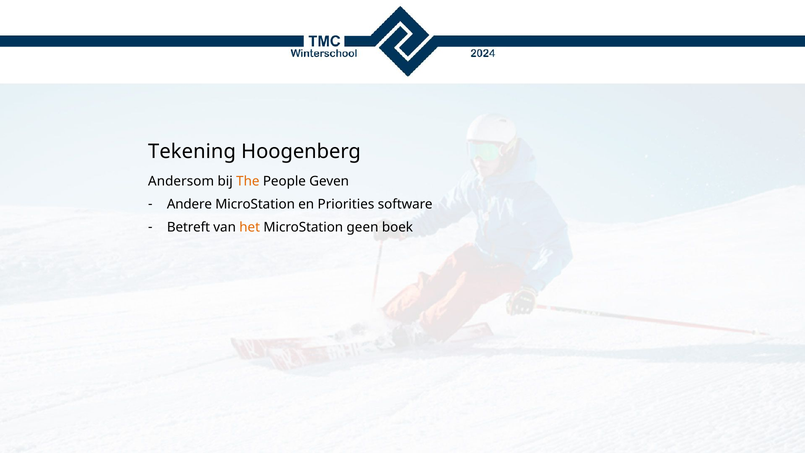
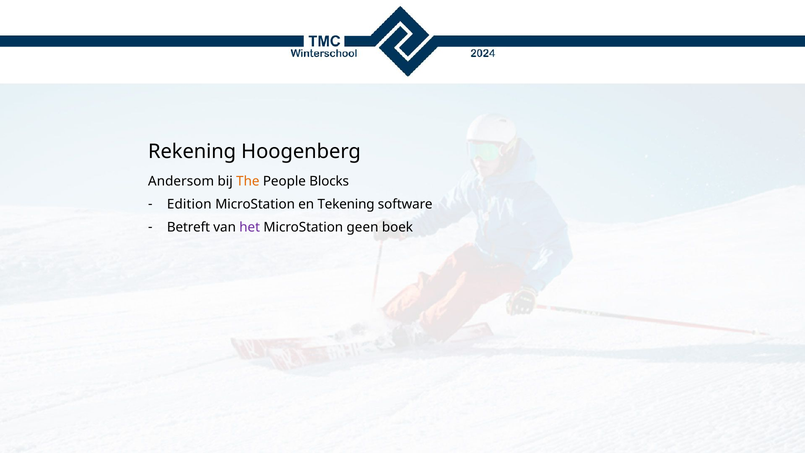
Tekening: Tekening -> Rekening (192, 152)
Geven: Geven -> Blocks (329, 181)
Andere: Andere -> Edition (189, 204)
Priorities: Priorities -> Tekening (346, 204)
het colour: orange -> purple (250, 227)
